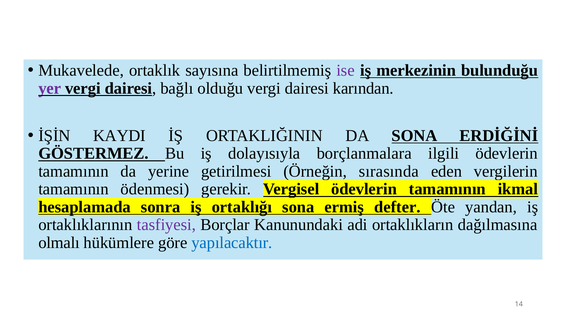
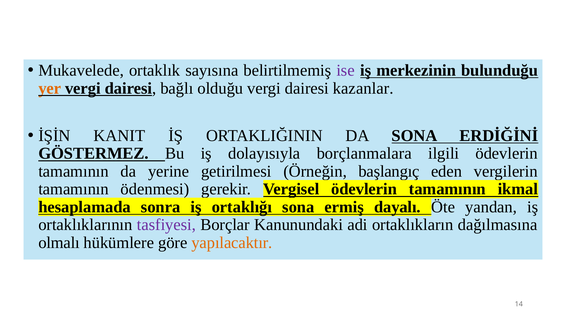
yer colour: purple -> orange (50, 88)
karından: karından -> kazanlar (363, 88)
KAYDI: KAYDI -> KANIT (119, 135)
sırasında: sırasında -> başlangıç (389, 171)
defter: defter -> dayalı (397, 207)
yapılacaktır colour: blue -> orange (232, 242)
